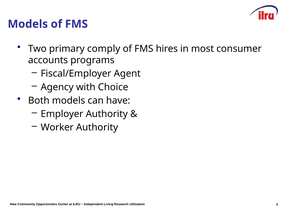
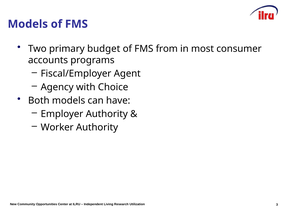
comply: comply -> budget (104, 49)
hires: hires -> from (167, 49)
